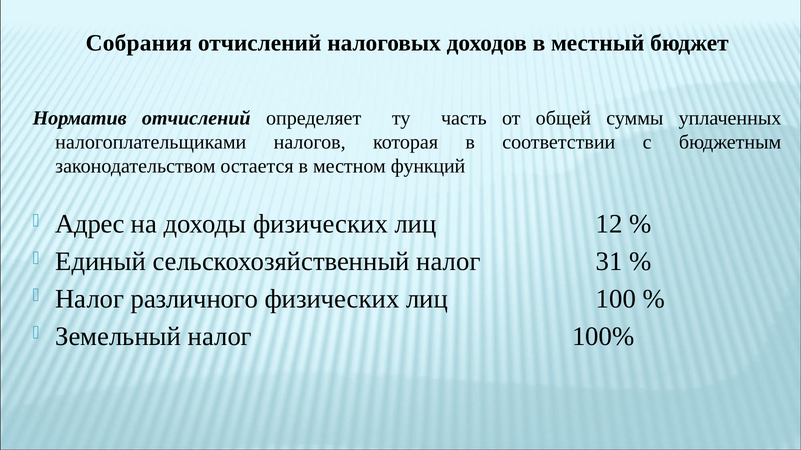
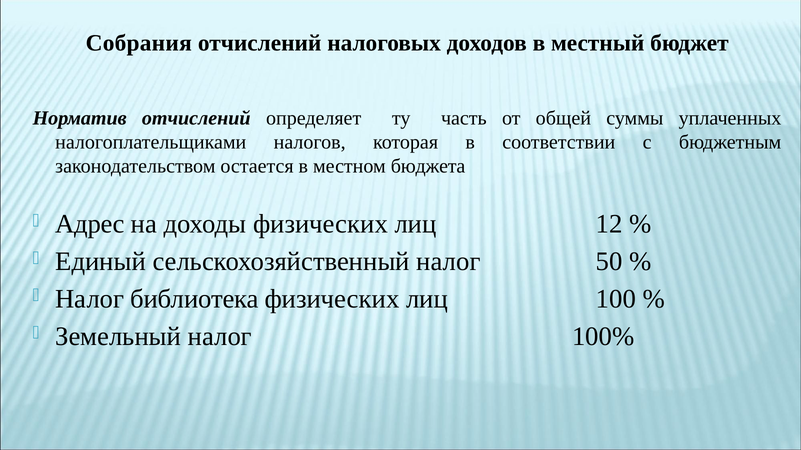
функций: функций -> бюджета (428, 167)
31: 31 -> 50 (609, 262)
различного: различного -> библиотека (194, 299)
